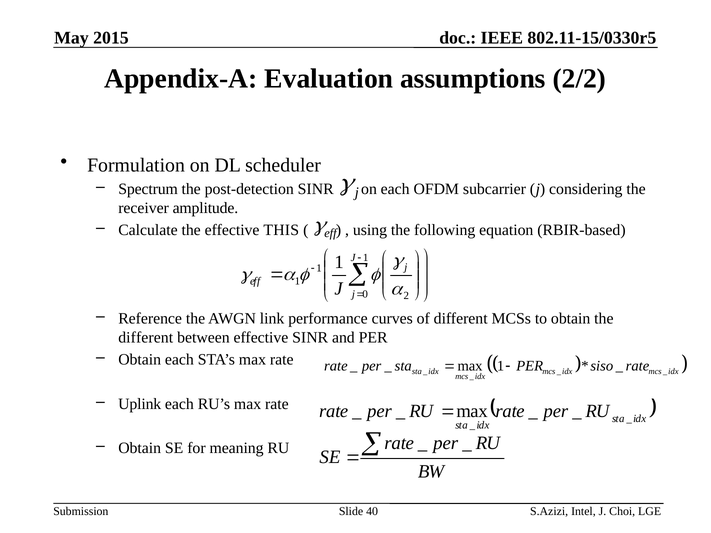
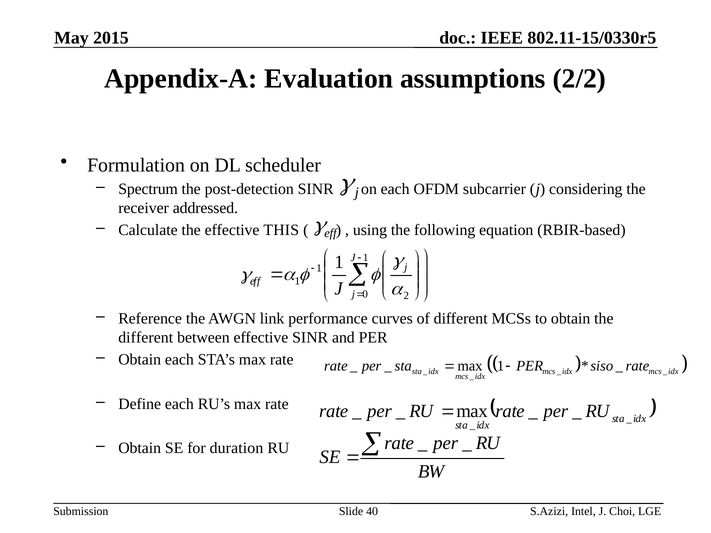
amplitude: amplitude -> addressed (205, 208)
Uplink: Uplink -> Define (140, 404)
meaning: meaning -> duration (236, 448)
